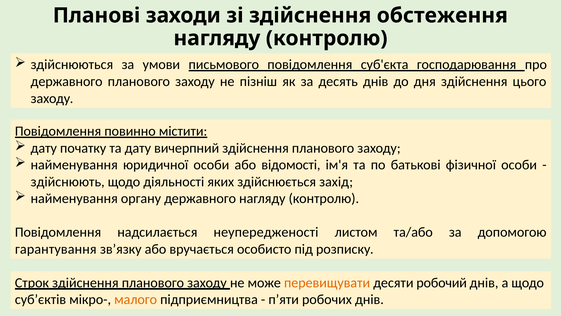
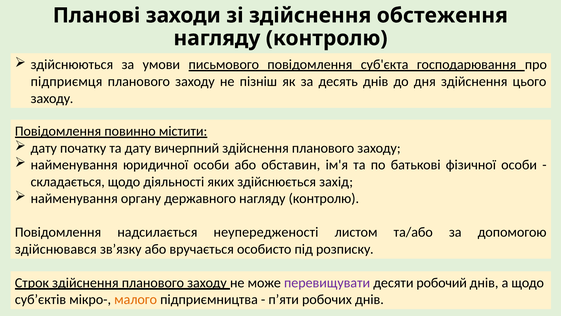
державного: державного -> підприємця (66, 81)
відомості: відомості -> обставин (291, 165)
здійснюють: здійснюють -> складається (68, 181)
гарантування: гарантування -> здійснювався (56, 249)
перевищувати colour: orange -> purple (327, 282)
